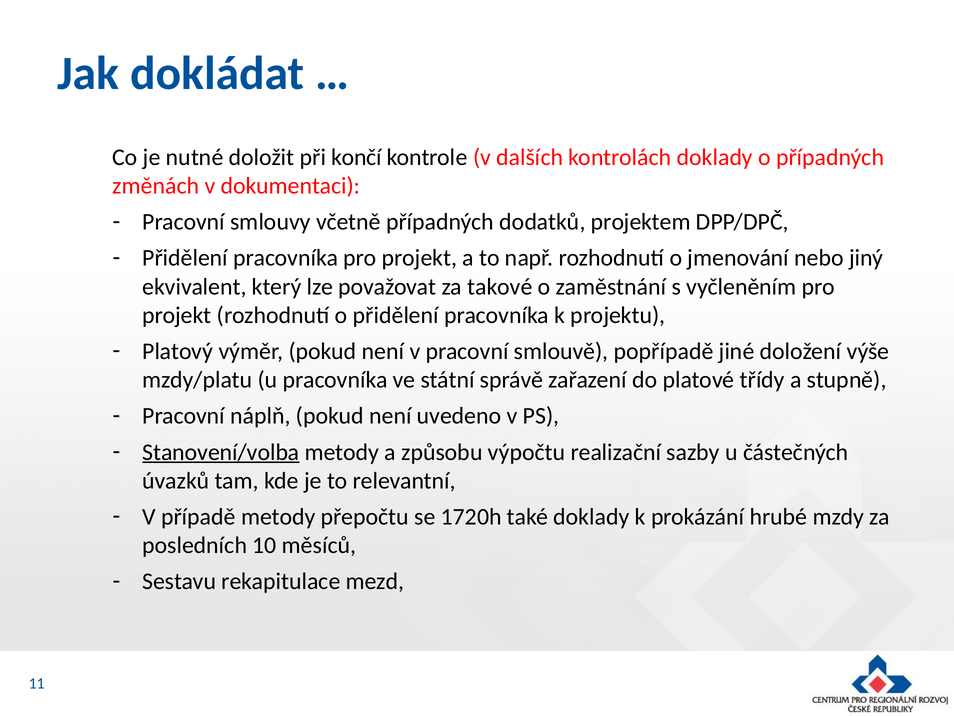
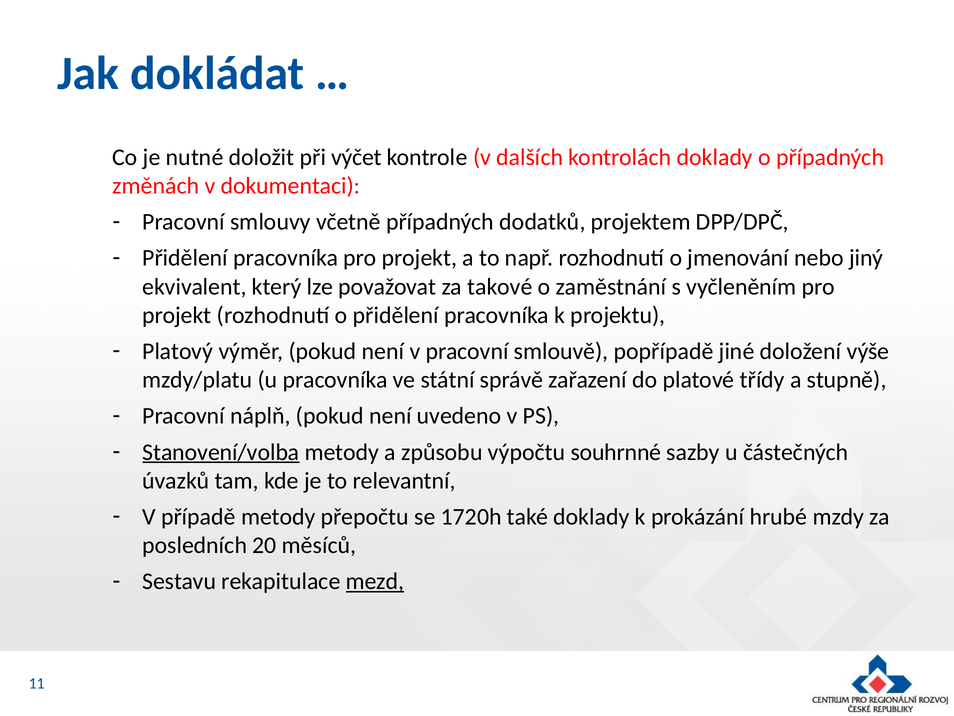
končí: končí -> výčet (356, 157)
realizační: realizační -> souhrnné (616, 452)
10: 10 -> 20 (264, 545)
mezd underline: none -> present (375, 581)
